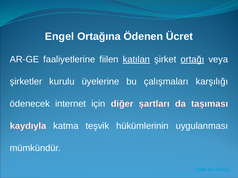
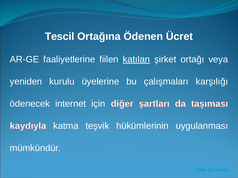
Engel: Engel -> Tescil (60, 37)
ortağı underline: present -> none (192, 60)
şirketler: şirketler -> yeniden (26, 82)
